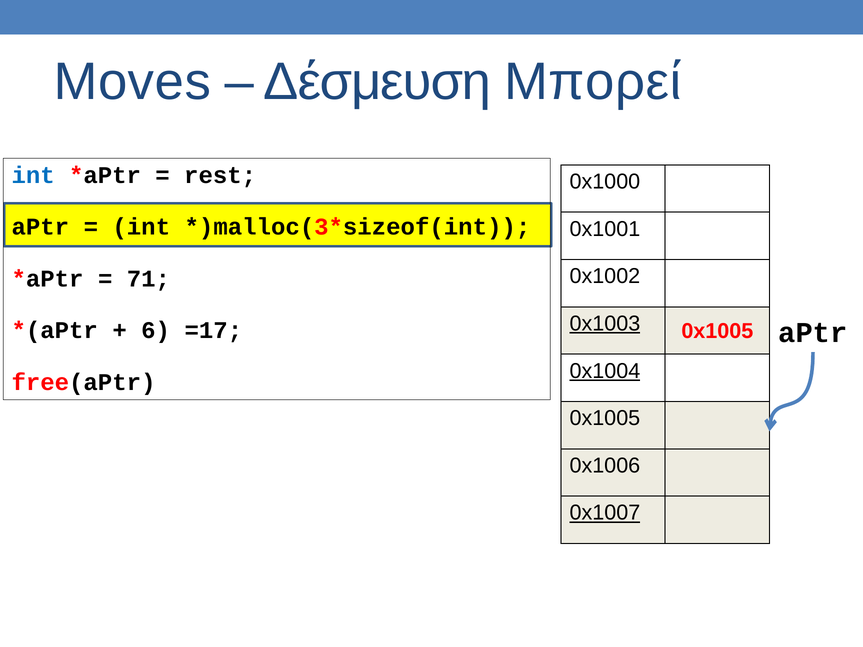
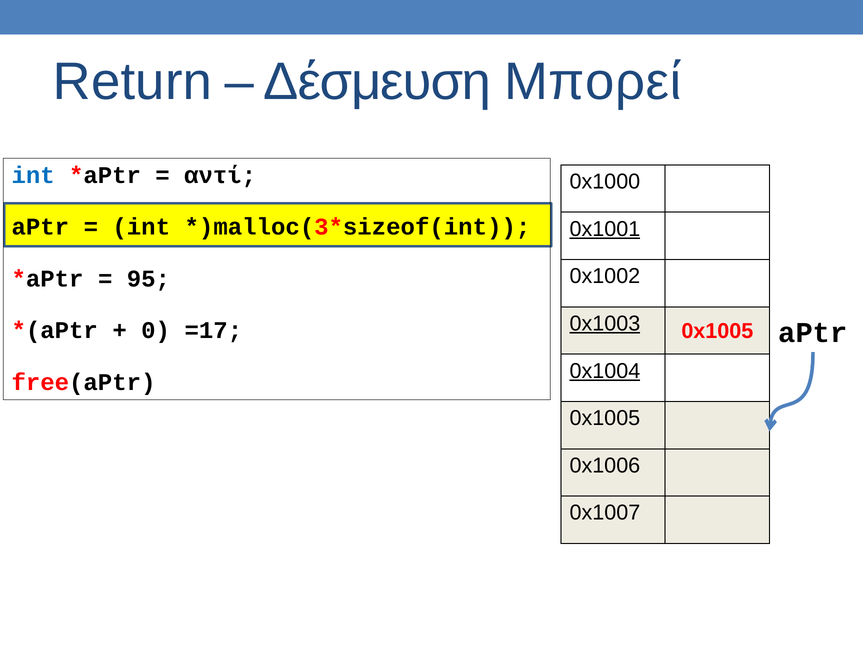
Moves: Moves -> Return (132, 82)
rest: rest -> αντί (220, 175)
0x1001 underline: none -> present (605, 229)
71: 71 -> 95 (148, 279)
6: 6 -> 0 (156, 331)
0x1007 underline: present -> none (605, 513)
